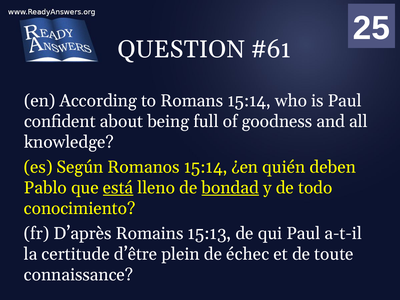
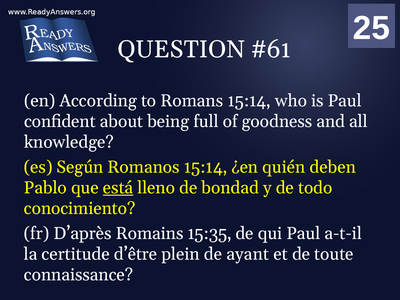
bondad underline: present -> none (230, 188)
15:13: 15:13 -> 15:35 (210, 234)
échec: échec -> ayant (248, 254)
